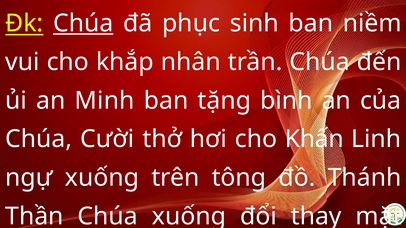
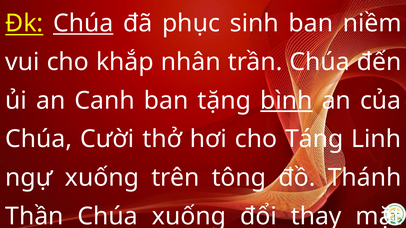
Minh: Minh -> Canh (105, 101)
bình underline: none -> present (286, 101)
Khấn: Khấn -> Táng (314, 139)
